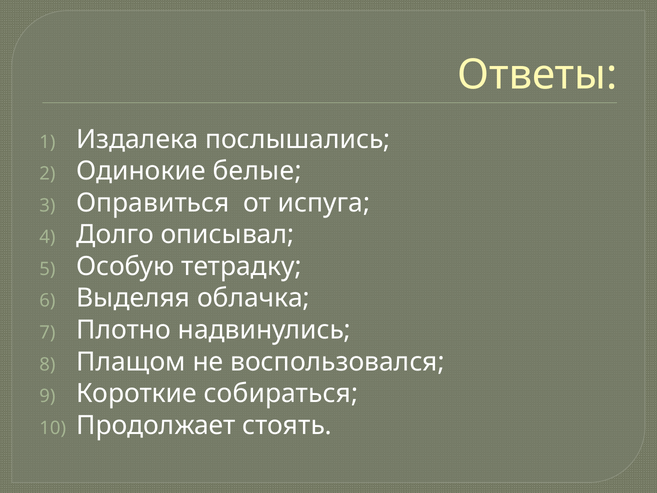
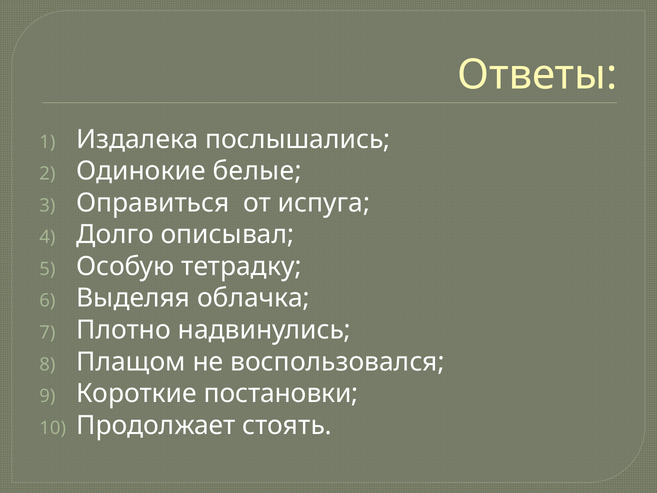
собираться: собираться -> постановки (281, 393)
